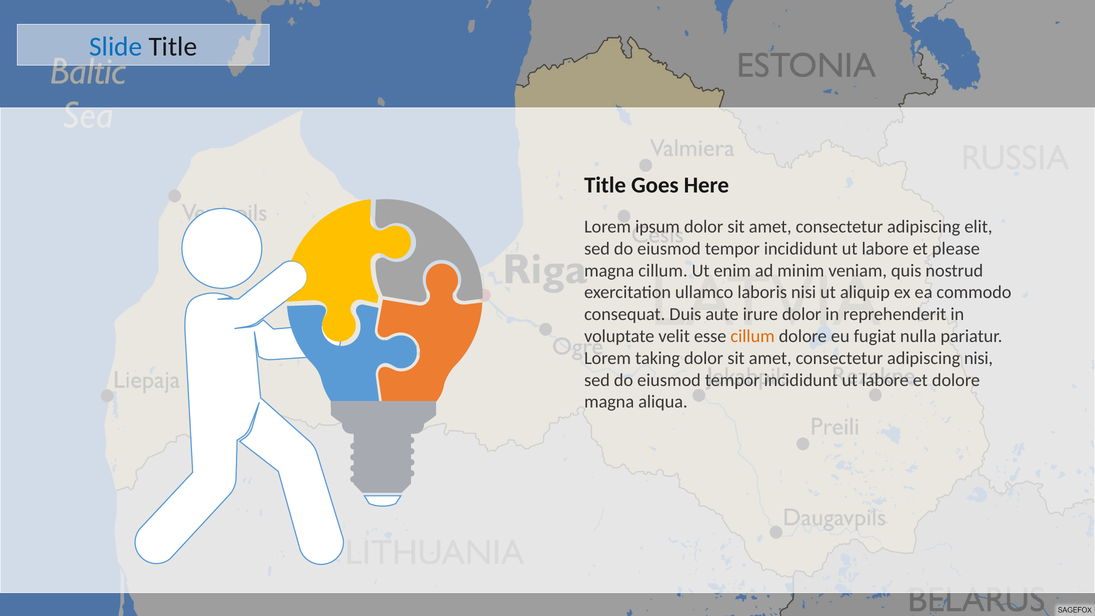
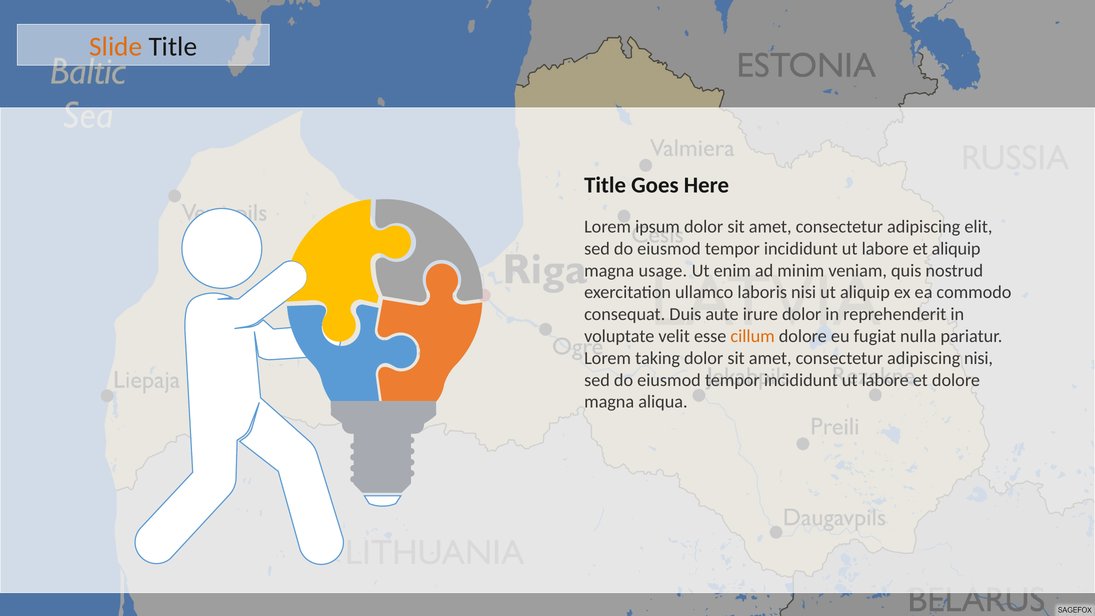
Slide colour: blue -> orange (116, 47)
et please: please -> aliquip (956, 249)
magna cillum: cillum -> usage (663, 271)
